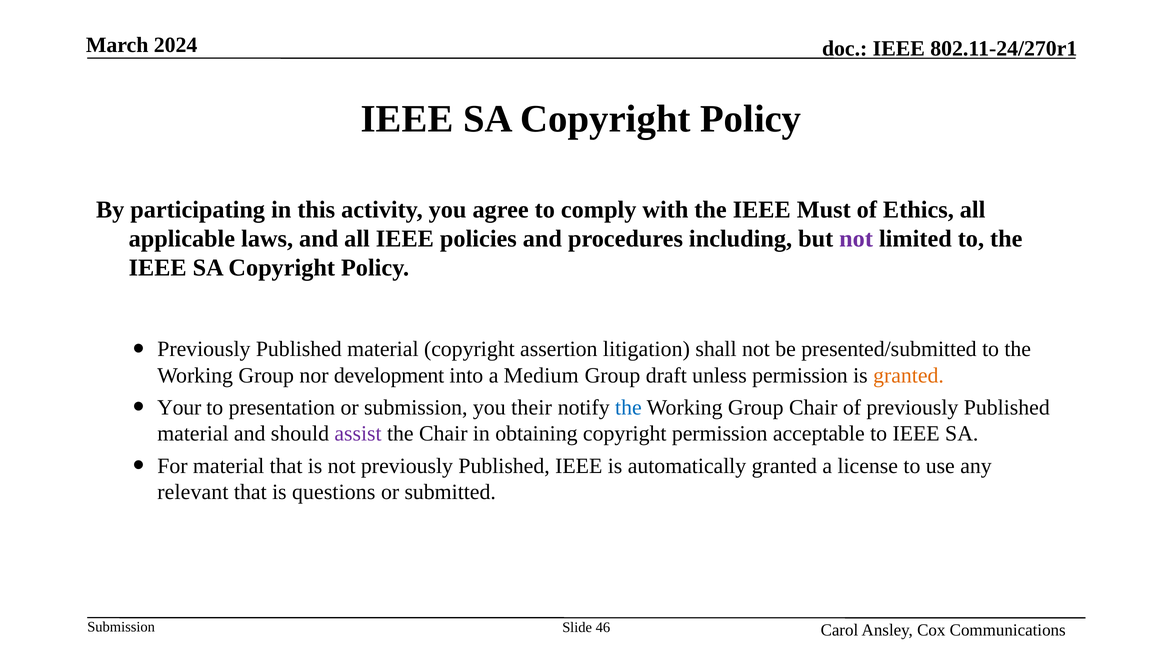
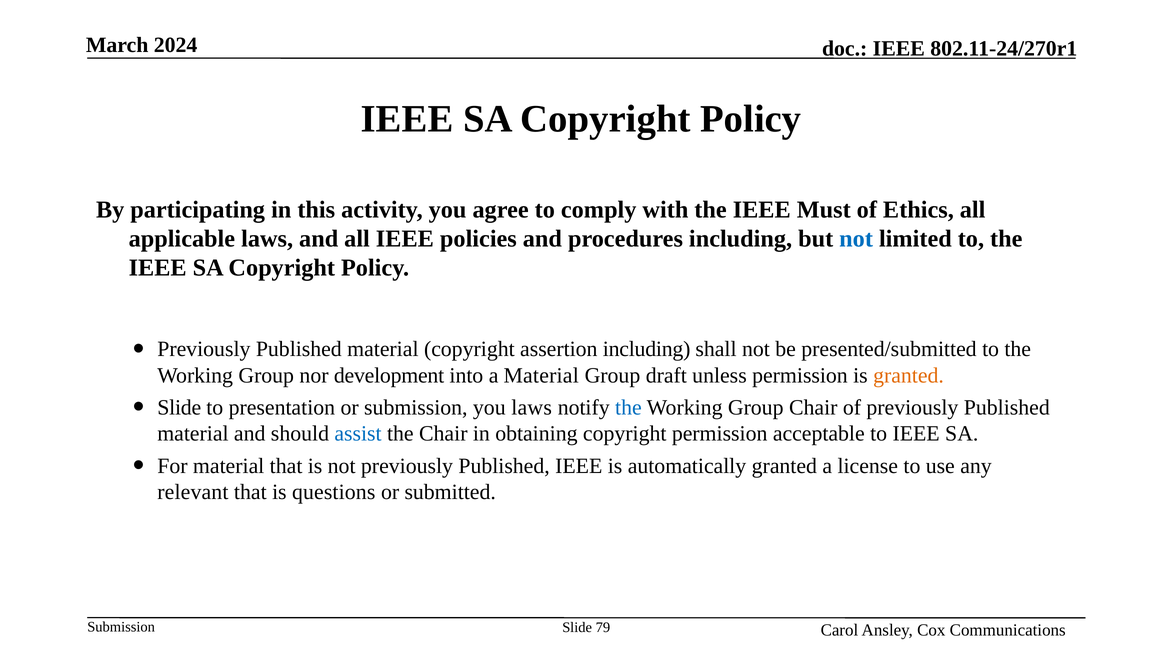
not colour: purple -> blue (856, 239)
assertion litigation: litigation -> including (647, 349)
a Medium: Medium -> Material (541, 375)
Your: Your -> Slide (179, 408)
you their: their -> laws (532, 408)
assist colour: purple -> blue (358, 434)
46: 46 -> 79 (603, 627)
